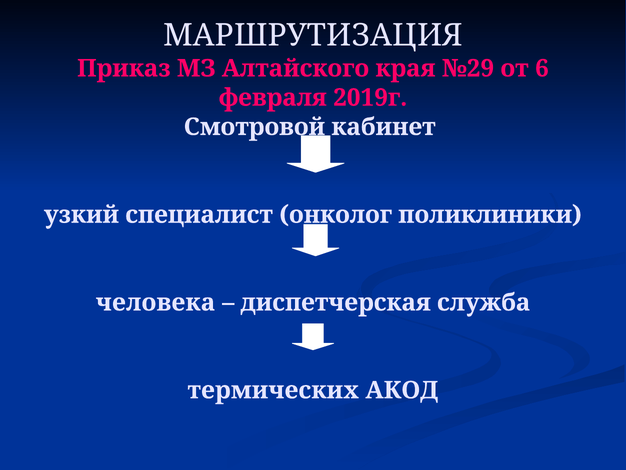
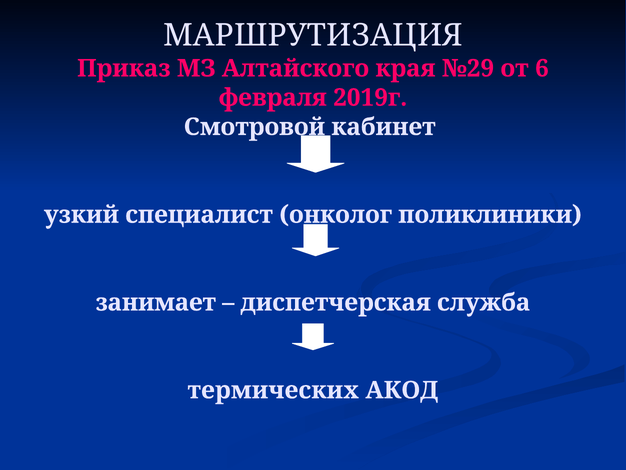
человека: человека -> занимает (156, 302)
